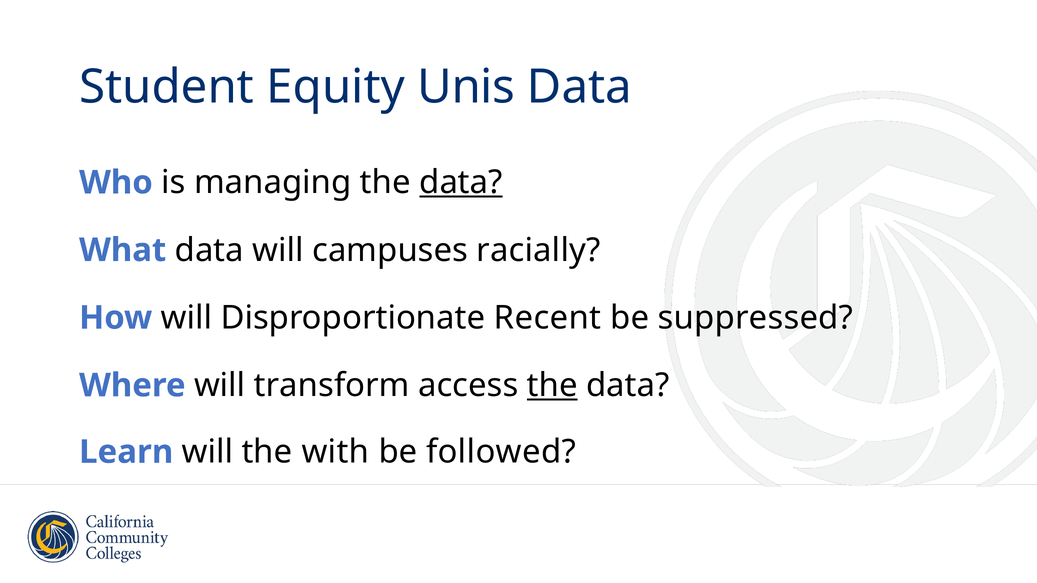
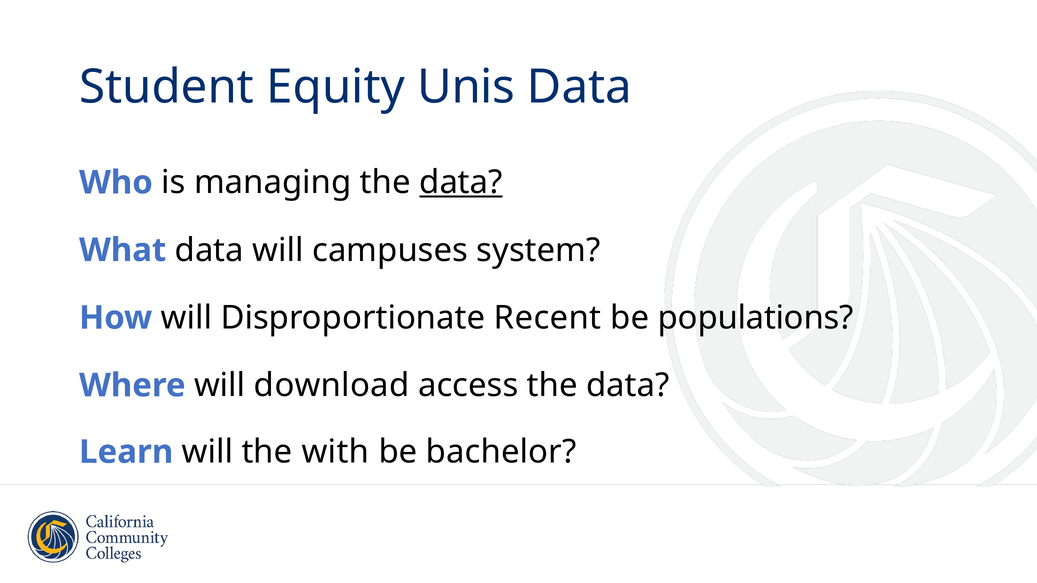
racially: racially -> system (538, 250)
suppressed: suppressed -> populations (756, 318)
transform: transform -> download (332, 386)
the underline: present -> none (552, 386)
followed: followed -> bachelor (501, 452)
